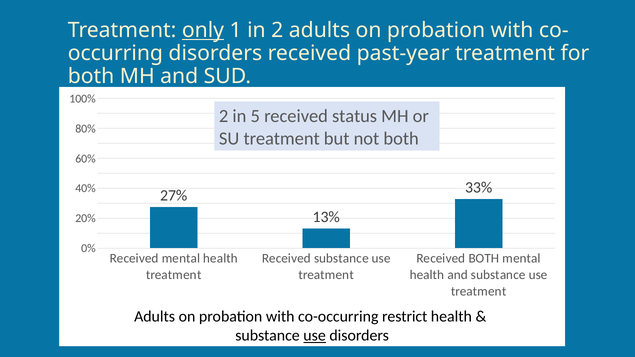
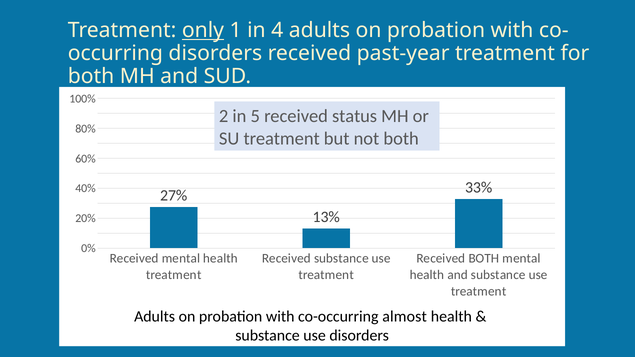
in 2: 2 -> 4 (277, 31)
restrict: restrict -> almost (405, 317)
use underline: present -> none (315, 336)
